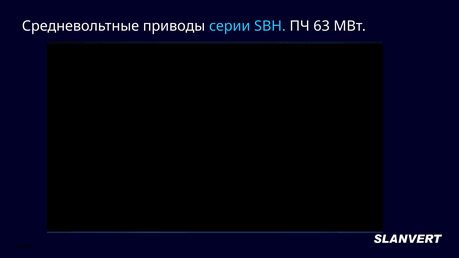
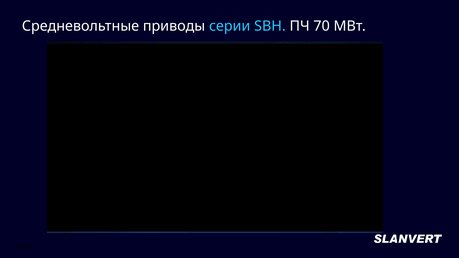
63: 63 -> 70 (322, 26)
